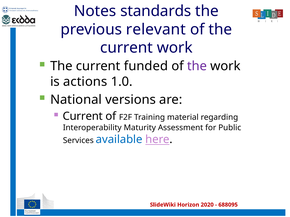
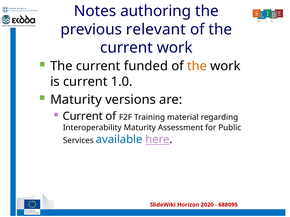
standards: standards -> authoring (156, 11)
the colour: purple -> orange (197, 66)
is actions: actions -> current (85, 82)
National: National -> Maturity (76, 100)
